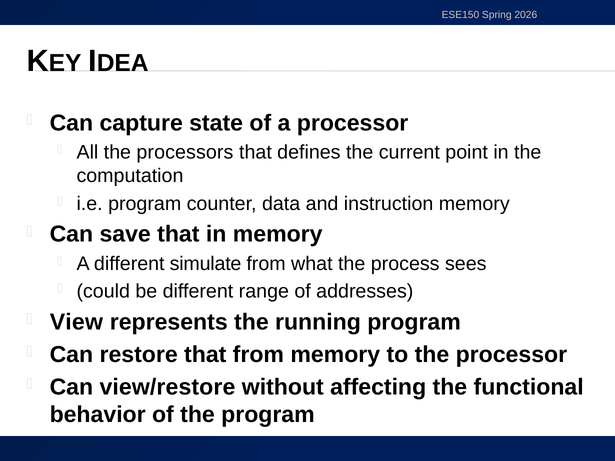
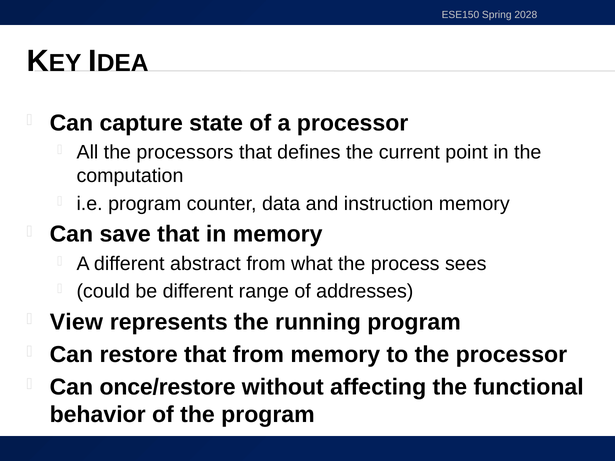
2026: 2026 -> 2028 (526, 15)
simulate: simulate -> abstract (205, 264)
view/restore: view/restore -> once/restore (168, 387)
